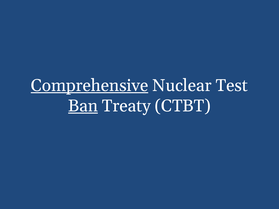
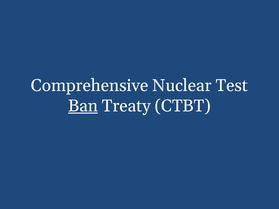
Comprehensive underline: present -> none (90, 85)
